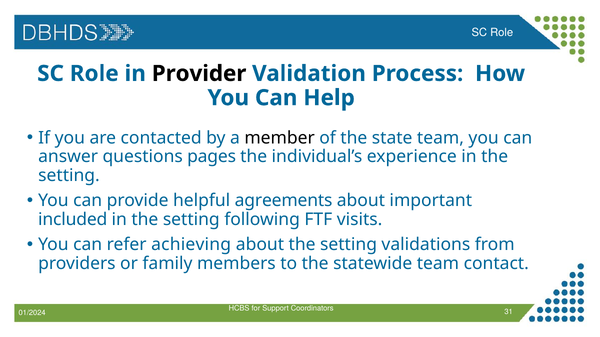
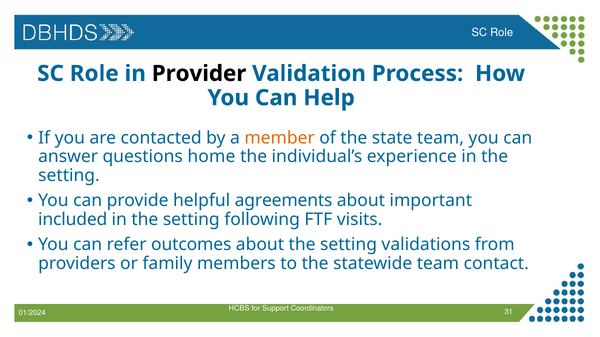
member colour: black -> orange (280, 138)
pages: pages -> home (211, 157)
achieving: achieving -> outcomes (191, 245)
